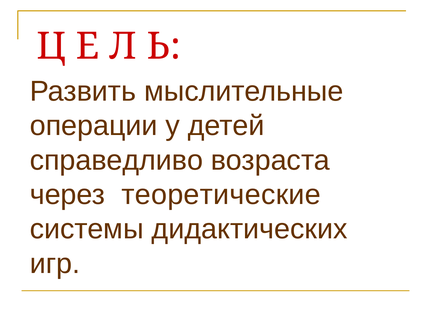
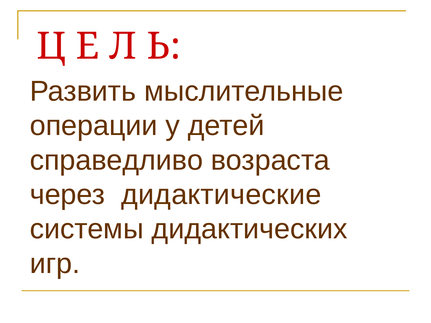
теоретические: теоретические -> дидактические (221, 195)
